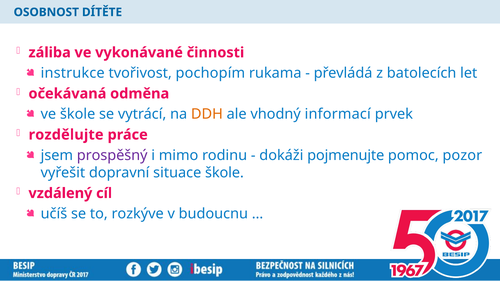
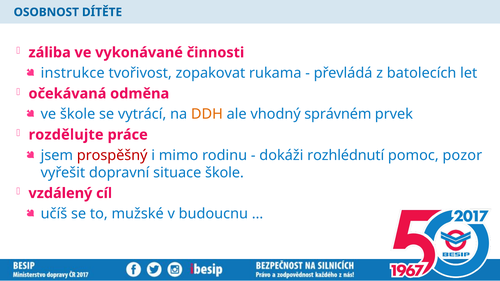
pochopím: pochopím -> zopakovat (210, 73)
informací: informací -> správném (338, 114)
prospěšný colour: purple -> red (112, 155)
pojmenujte: pojmenujte -> rozhlédnutí (346, 155)
rozkýve: rozkýve -> mužské (138, 214)
